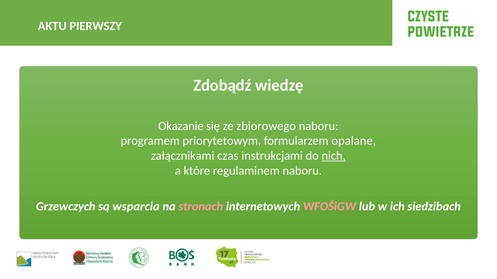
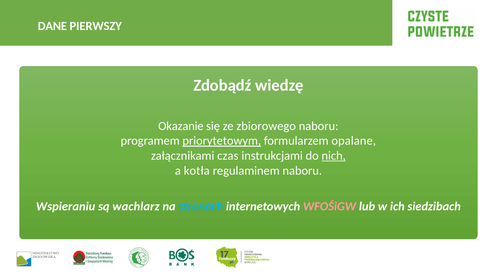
AKTU: AKTU -> DANE (52, 26)
priorytetowym underline: none -> present (222, 141)
które: które -> kotła (197, 171)
Grzewczych: Grzewczych -> Wspieraniu (66, 207)
wsparcia: wsparcia -> wachlarz (136, 207)
stronach colour: pink -> light blue (201, 207)
